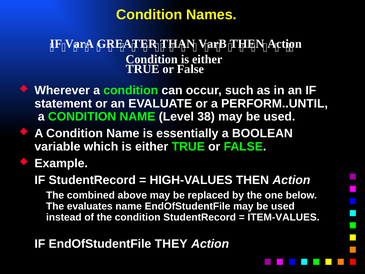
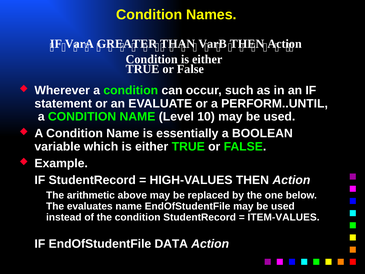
38: 38 -> 10 (206, 117)
combined: combined -> arithmetic (91, 195)
THEY: THEY -> DATA (171, 244)
